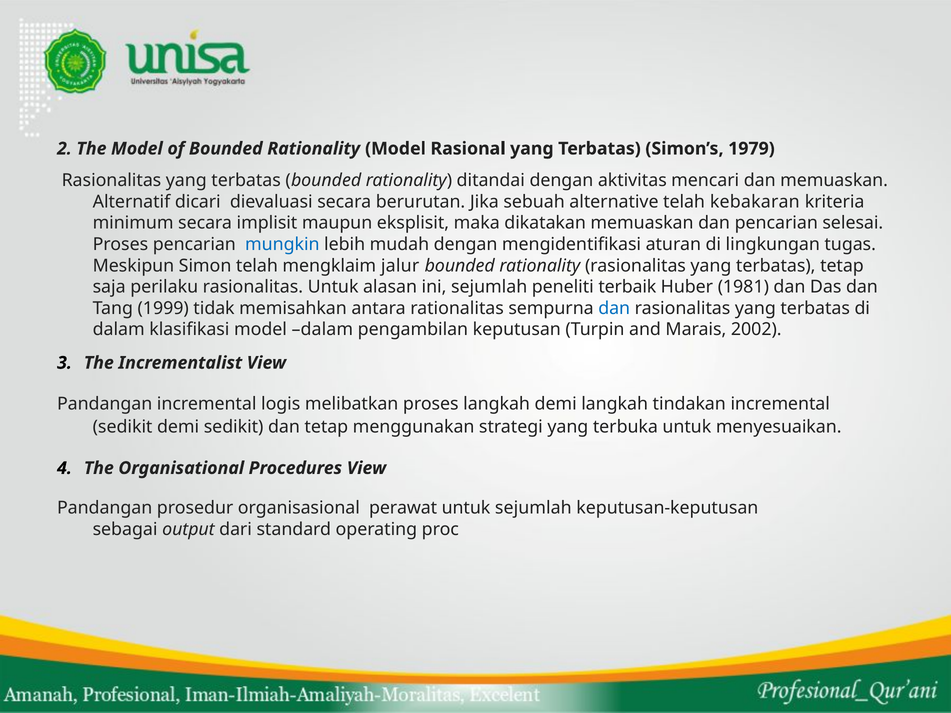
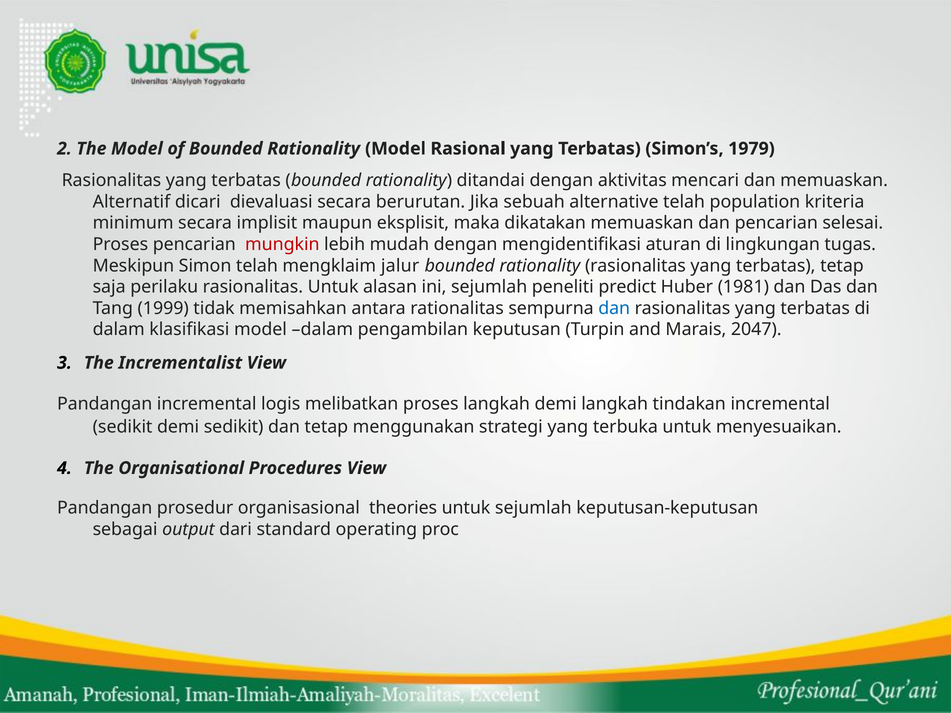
kebakaran: kebakaran -> population (755, 202)
mungkin colour: blue -> red (282, 244)
terbaik: terbaik -> predict (627, 287)
2002: 2002 -> 2047 (756, 330)
perawat: perawat -> theories (403, 508)
